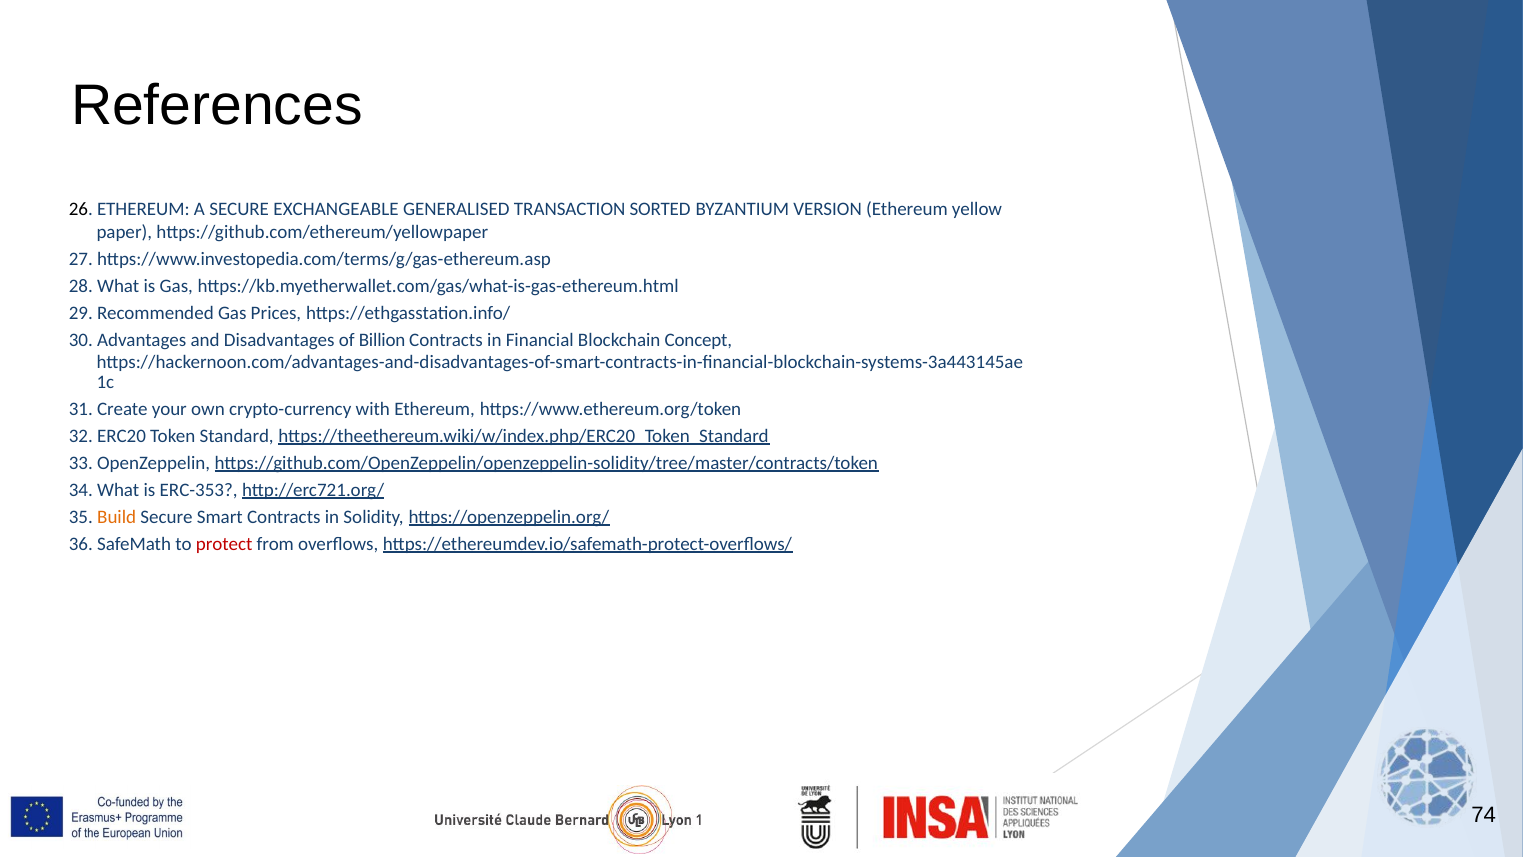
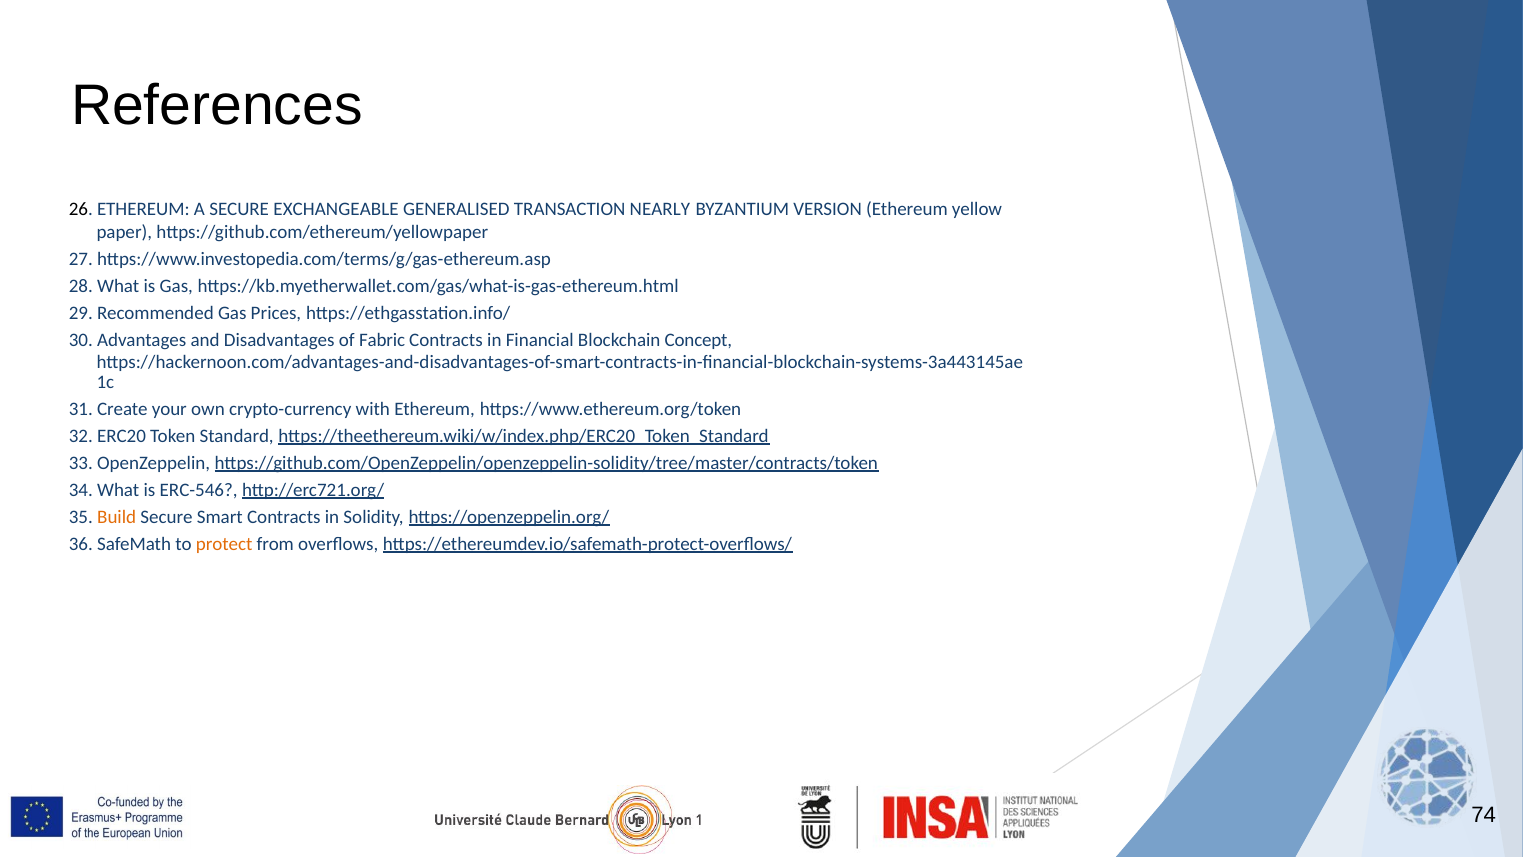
SORTED: SORTED -> NEARLY (660, 209)
Billion: Billion -> Fabric (382, 340)
ERC-353: ERC-353 -> ERC-546 (199, 490)
protect colour: red -> orange (224, 544)
